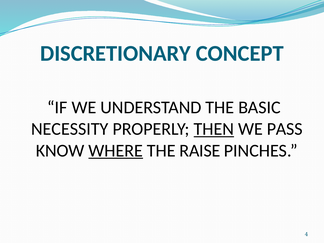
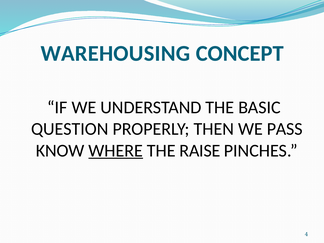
DISCRETIONARY: DISCRETIONARY -> WAREHOUSING (115, 54)
NECESSITY: NECESSITY -> QUESTION (70, 129)
THEN underline: present -> none (214, 129)
